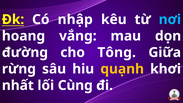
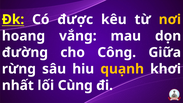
nhập: nhập -> được (75, 19)
nơi colour: light blue -> yellow (170, 19)
Tông: Tông -> Công (117, 52)
